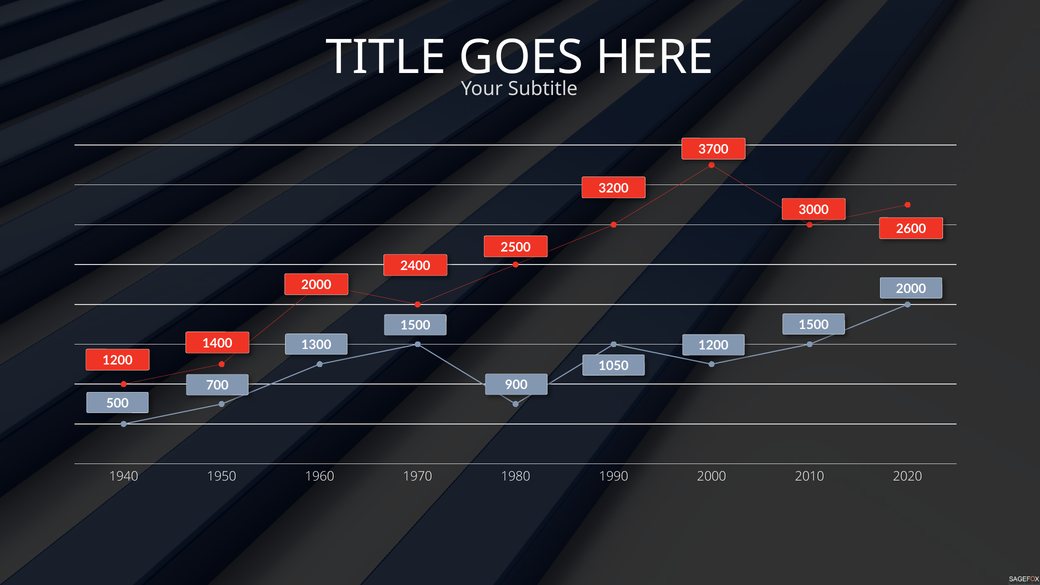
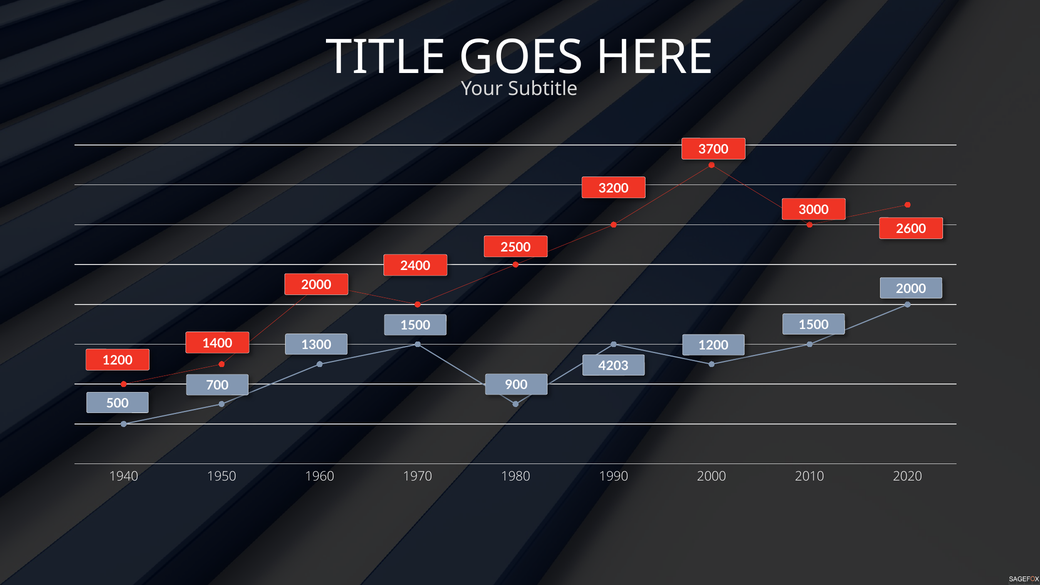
1050: 1050 -> 4203 (614, 366)
